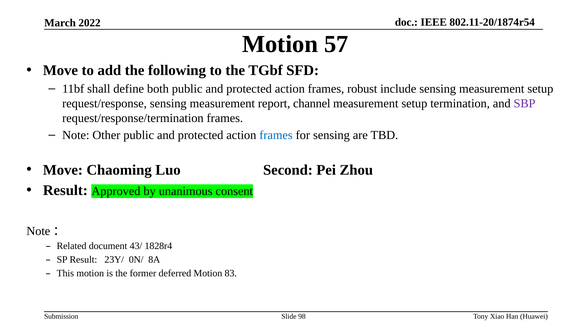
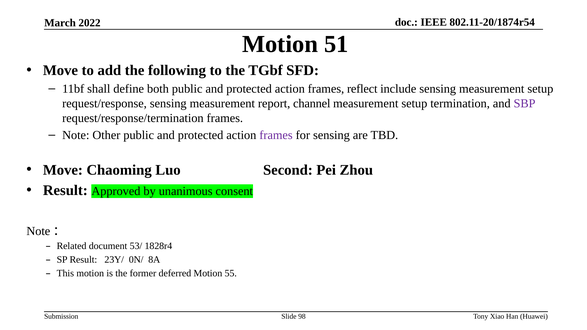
57: 57 -> 51 (336, 44)
robust: robust -> reflect (362, 89)
frames colour: blue -> purple (276, 135)
43/: 43/ -> 53/ (136, 246)
83: 83 -> 55 (231, 274)
